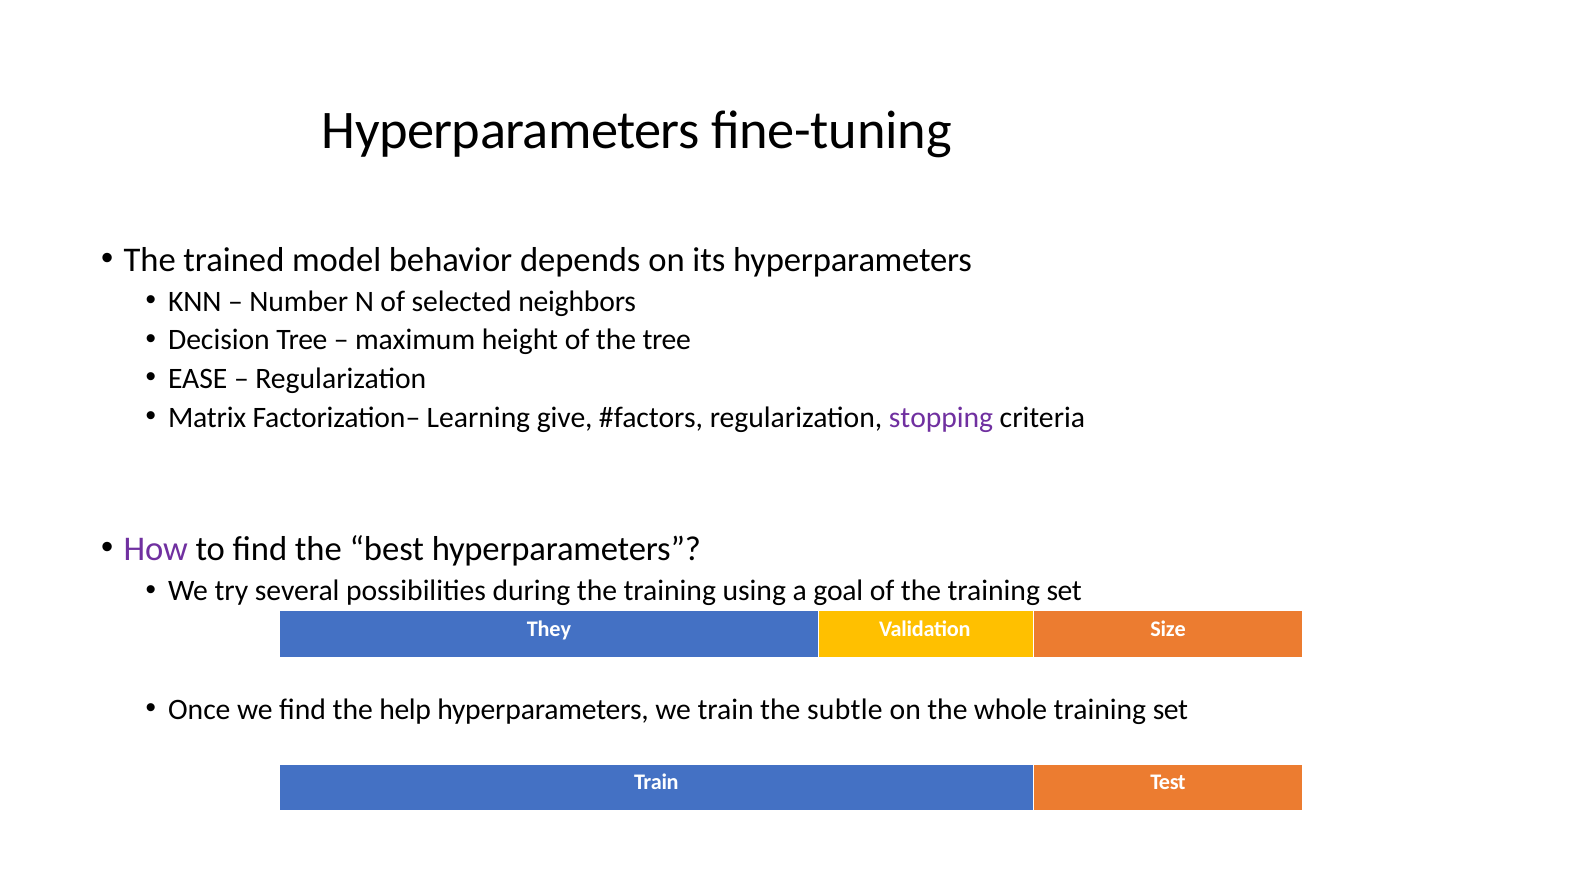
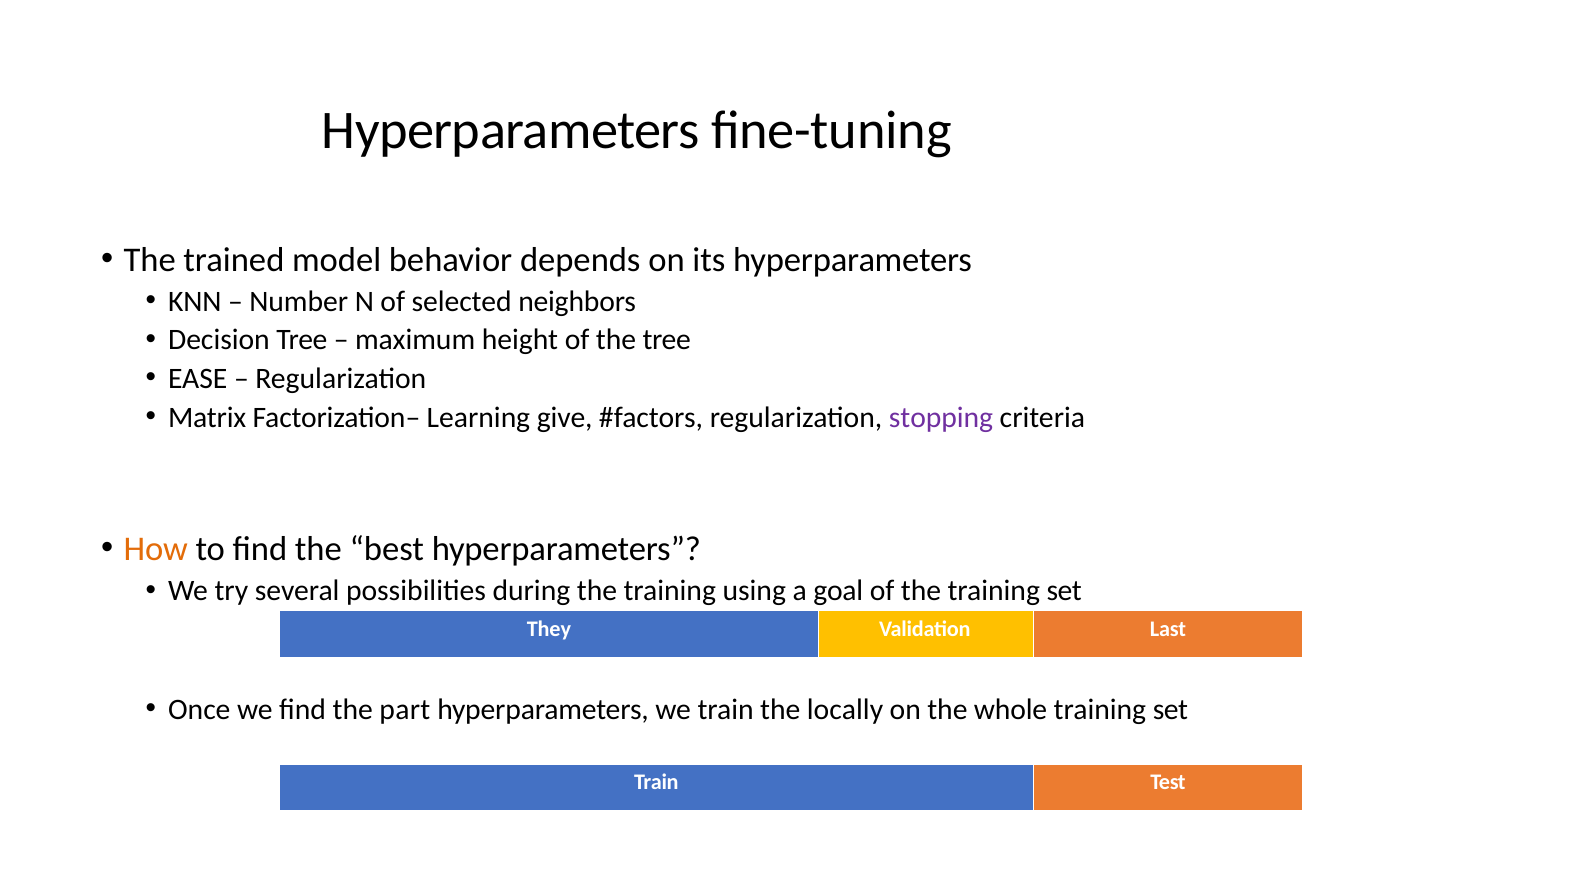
How colour: purple -> orange (156, 549)
Size: Size -> Last (1168, 629)
help: help -> part (405, 710)
subtle: subtle -> locally (845, 710)
